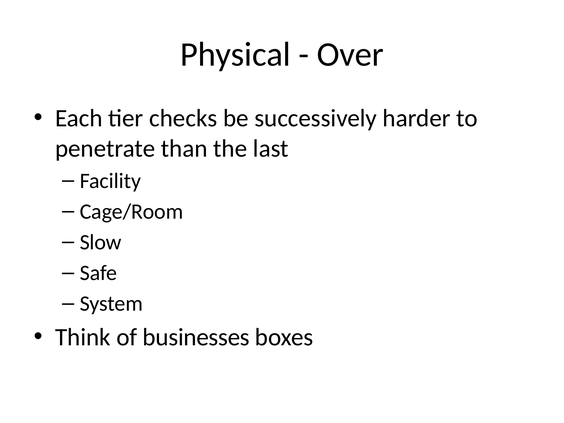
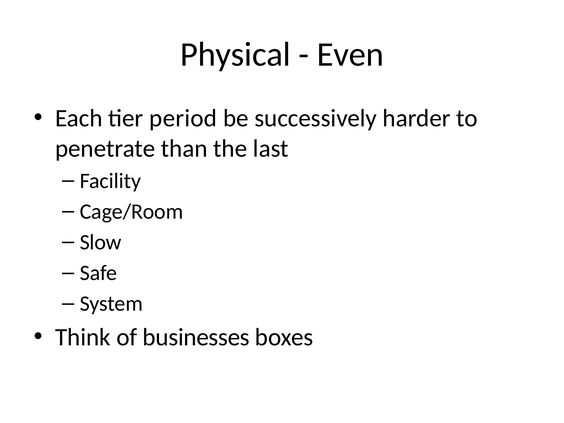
Over: Over -> Even (350, 55)
checks: checks -> period (183, 118)
